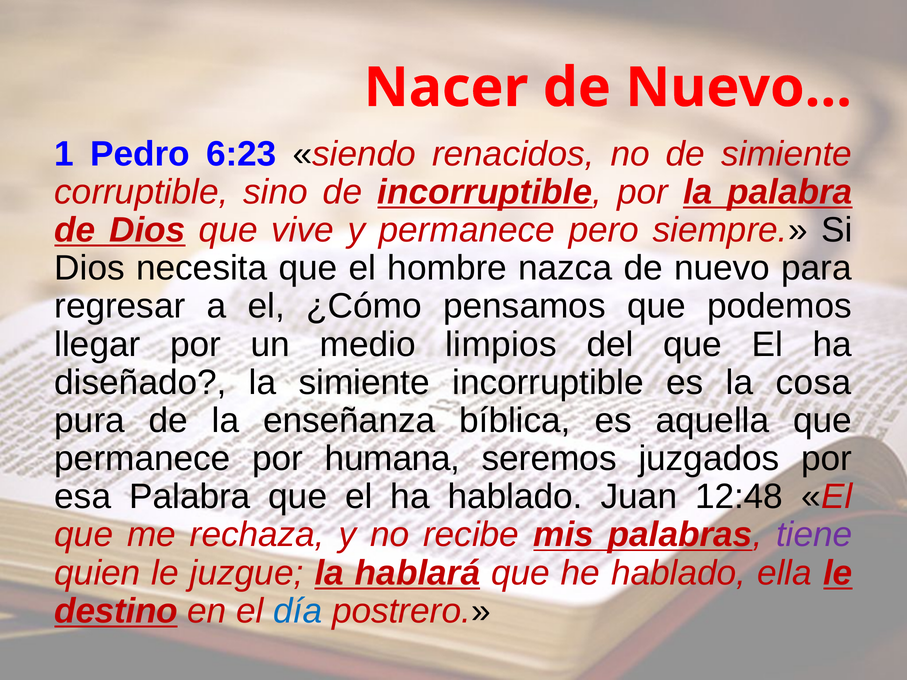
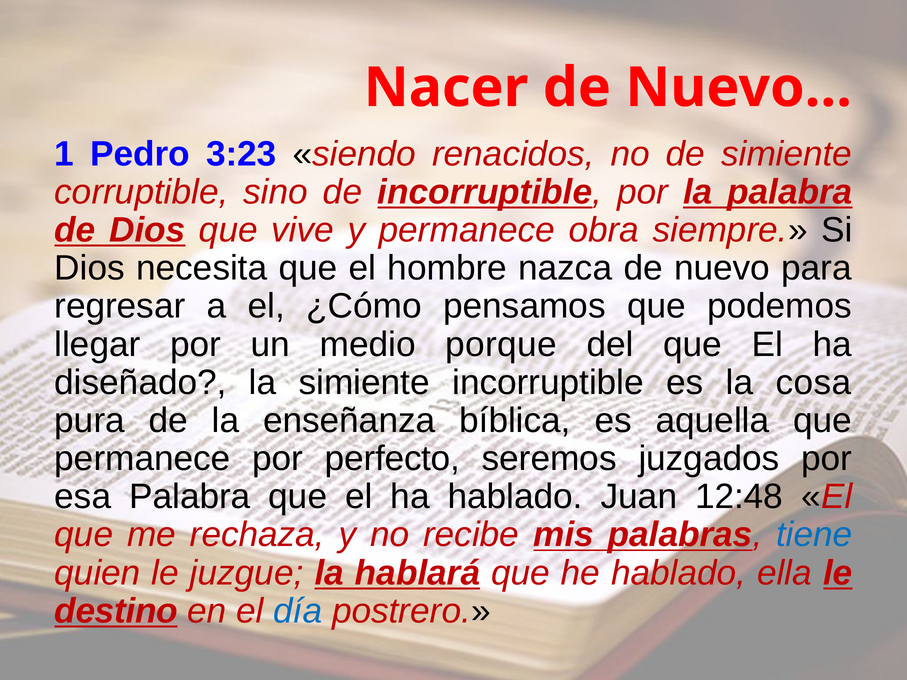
6:23: 6:23 -> 3:23 (241, 154)
pero: pero -> obra (604, 230)
limpios: limpios -> porque (501, 345)
humana: humana -> perfecto (393, 459)
tiene colour: purple -> blue (814, 535)
